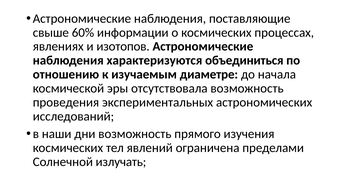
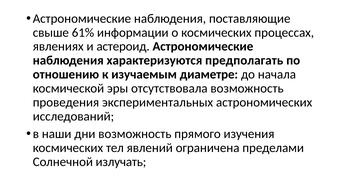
60%: 60% -> 61% (83, 33)
изотопов: изотопов -> астероид (123, 46)
объединиться: объединиться -> предполагать (244, 60)
